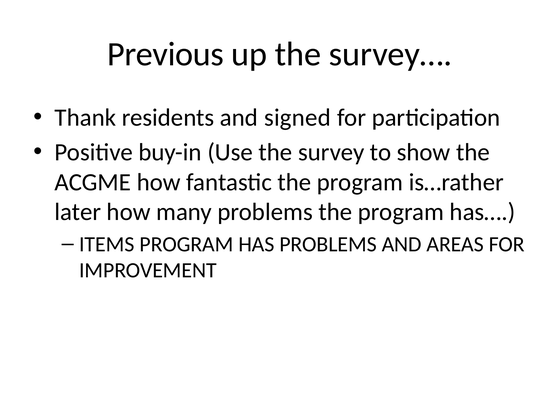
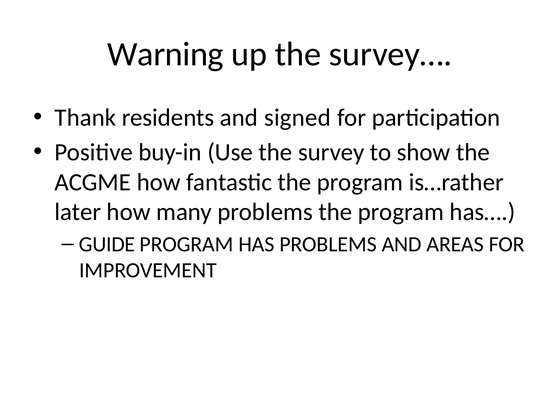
Previous: Previous -> Warning (165, 54)
ITEMS: ITEMS -> GUIDE (107, 244)
